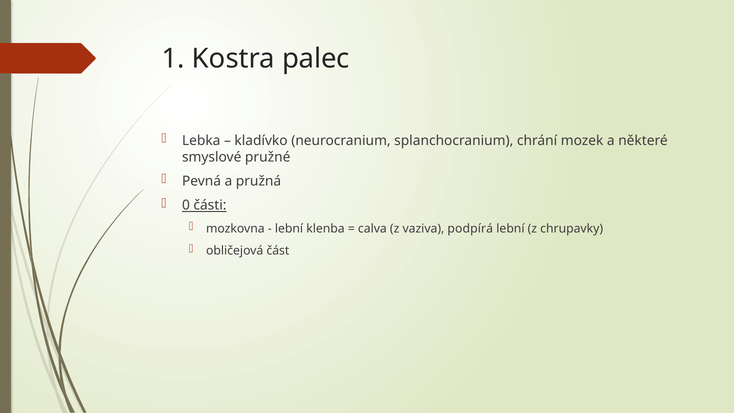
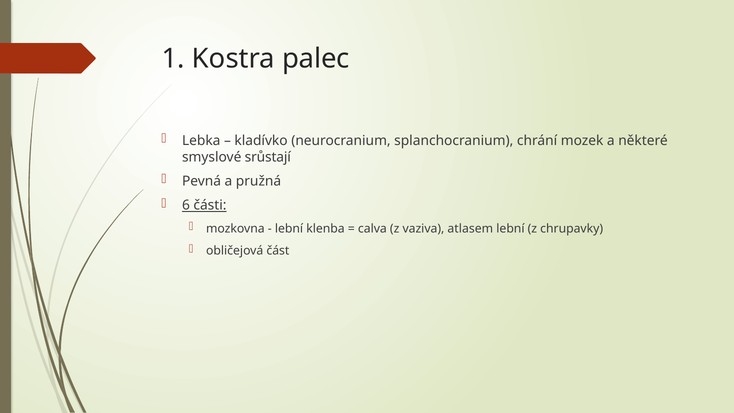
pružné: pružné -> srůstají (268, 157)
0: 0 -> 6 (186, 205)
podpírá: podpírá -> atlasem (470, 228)
